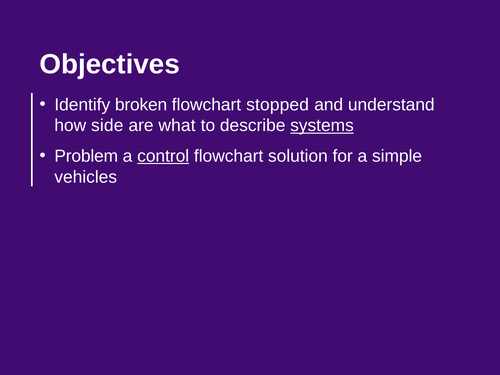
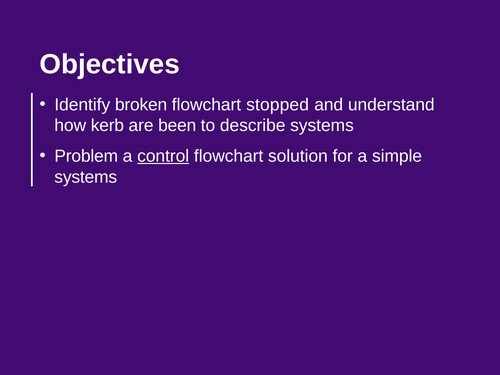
side: side -> kerb (107, 126)
what: what -> been (177, 126)
systems underline: present -> none (322, 126)
vehicles: vehicles -> systems (86, 177)
